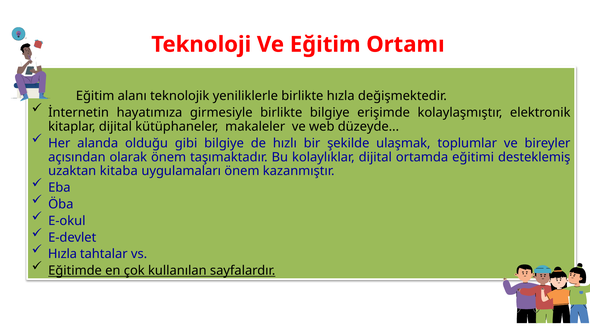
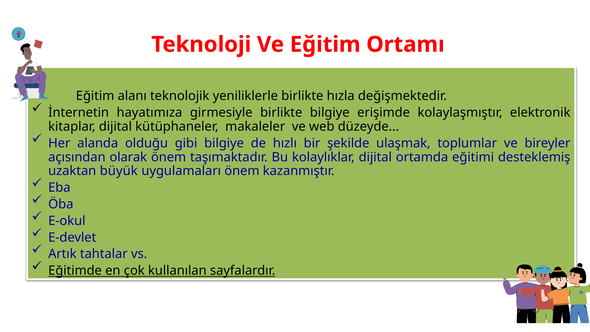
kitaba: kitaba -> büyük (119, 171)
Hızla: Hızla -> Artık (62, 254)
